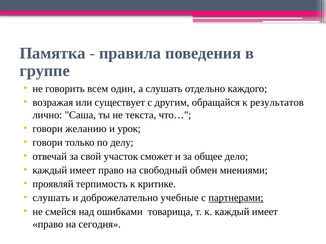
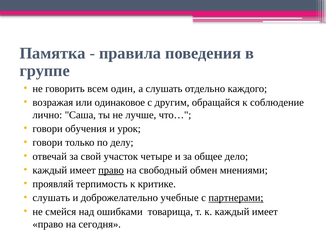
существует: существует -> одинаковое (120, 103)
результатов: результатов -> соблюдение (277, 103)
текста: текста -> лучше (141, 115)
желанию: желанию -> обучения (86, 129)
сможет: сможет -> четыре (156, 157)
право underline: none -> present (111, 171)
